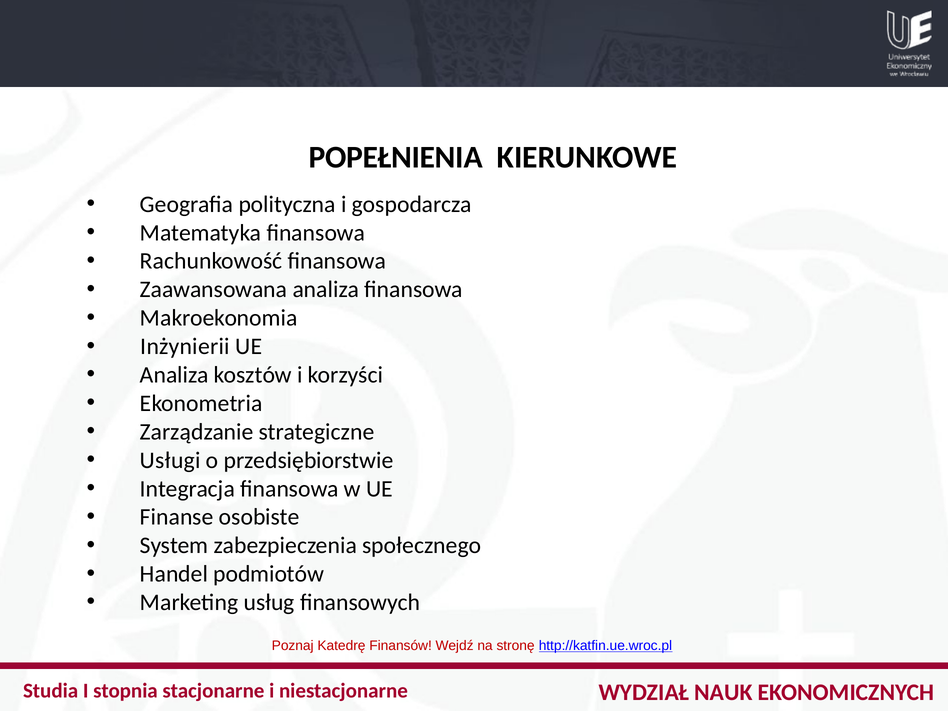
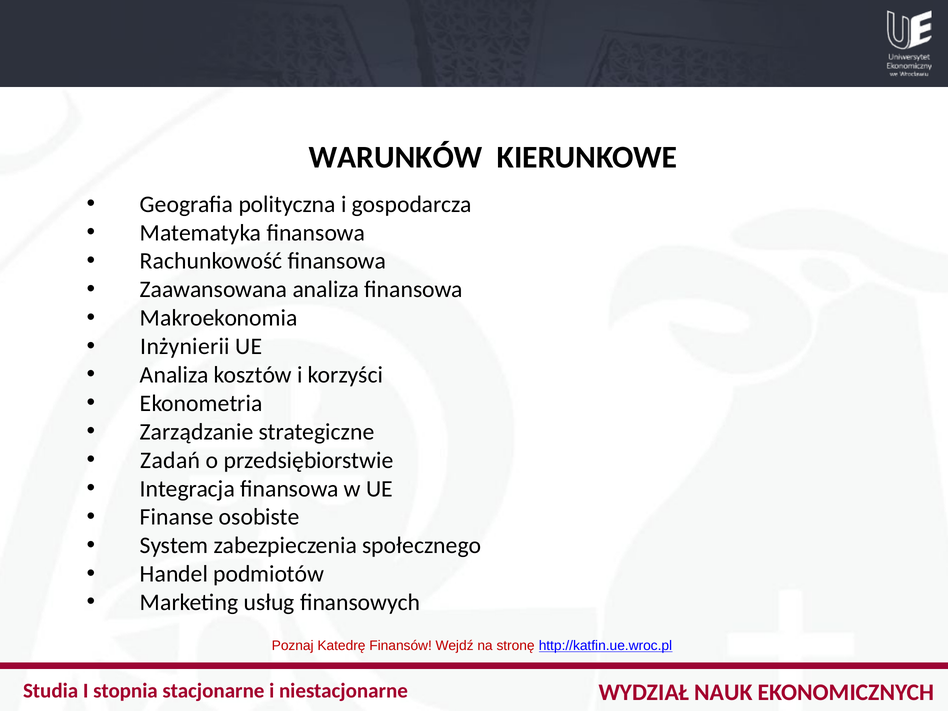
POPEŁNIENIA: POPEŁNIENIA -> WARUNKÓW (396, 157)
Usługi: Usługi -> Zadań (170, 460)
